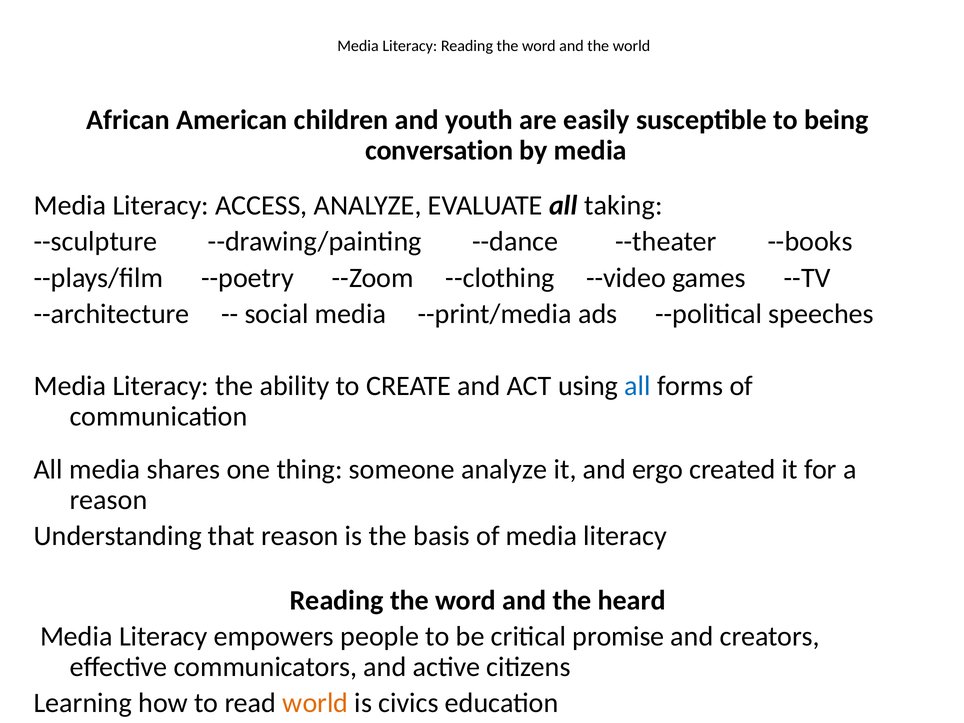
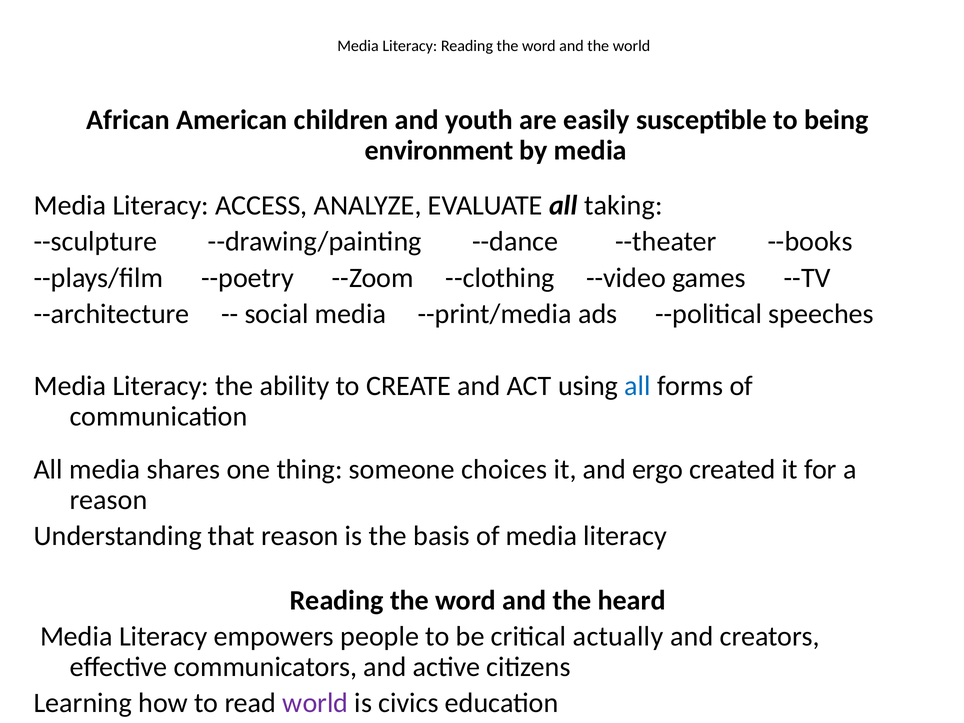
conversation: conversation -> environment (439, 150)
someone analyze: analyze -> choices (504, 470)
promise: promise -> actually (618, 637)
world colour: orange -> purple (315, 703)
